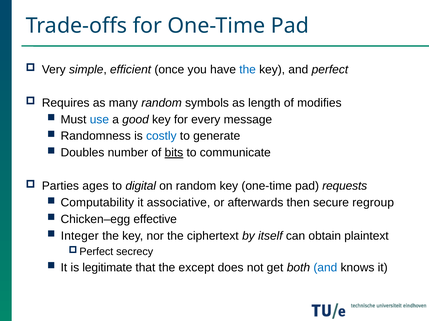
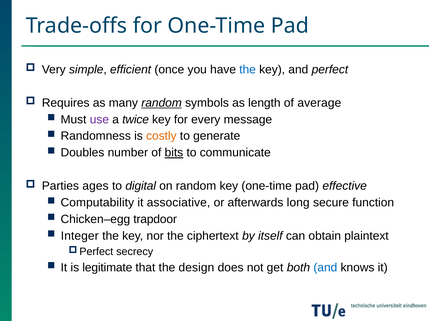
random underline: none -> present (162, 103)
modifies: modifies -> average (319, 103)
use colour: blue -> purple (99, 120)
good: good -> twice (136, 120)
costly colour: blue -> orange (161, 136)
requests: requests -> effective (345, 186)
then: then -> long (298, 203)
regroup: regroup -> function (373, 203)
effective: effective -> trapdoor (155, 220)
except: except -> design (196, 268)
